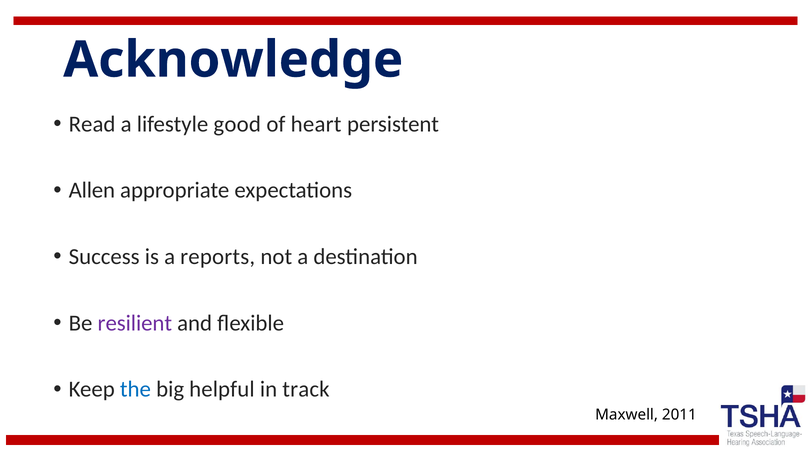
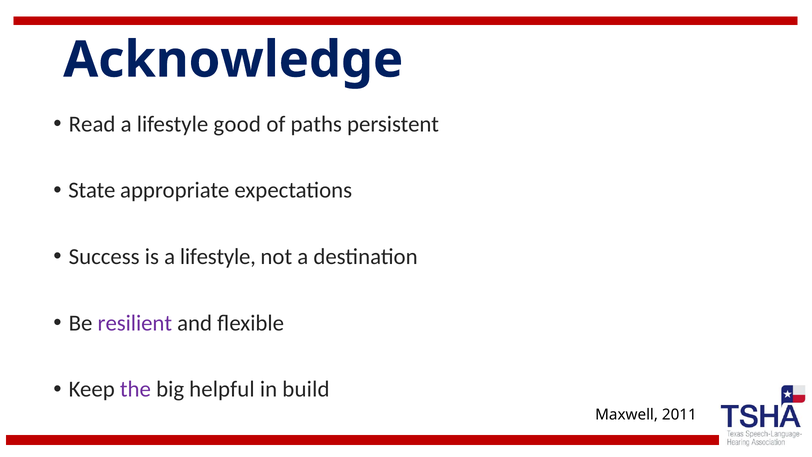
heart: heart -> paths (316, 124)
Allen: Allen -> State (92, 190)
is a reports: reports -> lifestyle (218, 257)
the colour: blue -> purple (135, 389)
track: track -> build (306, 389)
